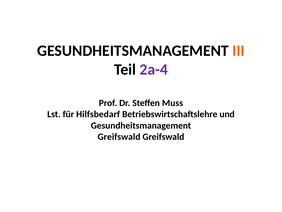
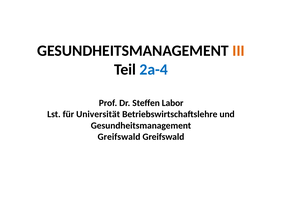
2a-4 colour: purple -> blue (154, 69)
Muss: Muss -> Labor (173, 103)
Hilfsbedarf: Hilfsbedarf -> Universität (98, 114)
